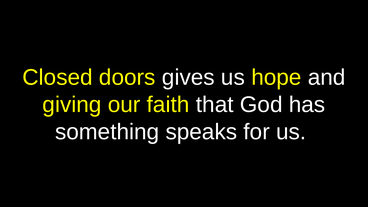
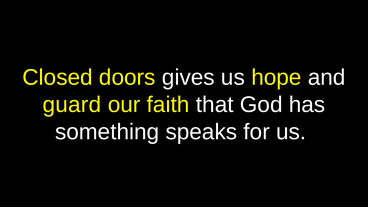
giving: giving -> guard (72, 105)
